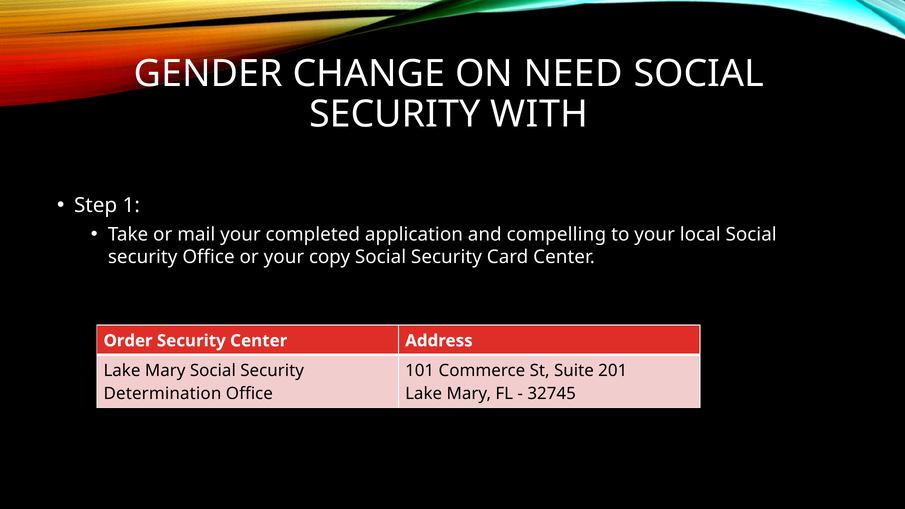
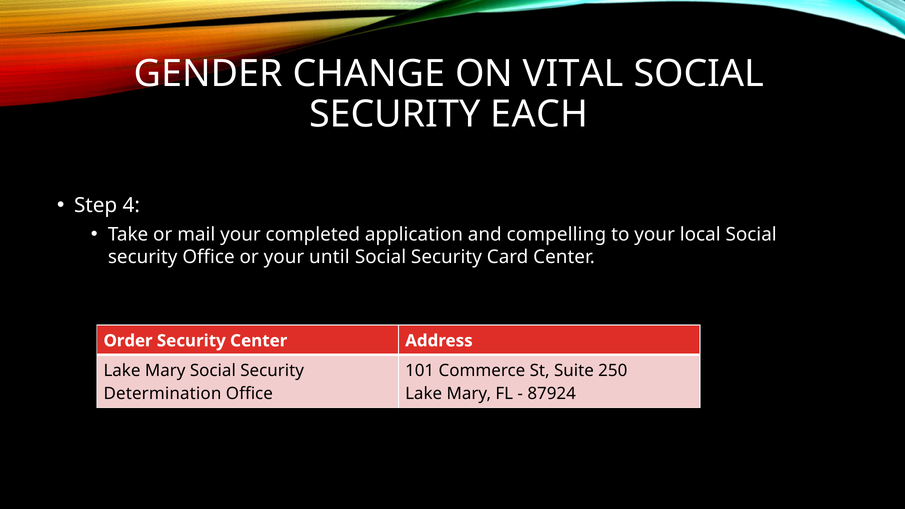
NEED: NEED -> VITAL (573, 74)
WITH: WITH -> EACH (539, 114)
1: 1 -> 4 (131, 205)
copy: copy -> until (329, 257)
201: 201 -> 250 (613, 371)
32745: 32745 -> 87924 (552, 394)
